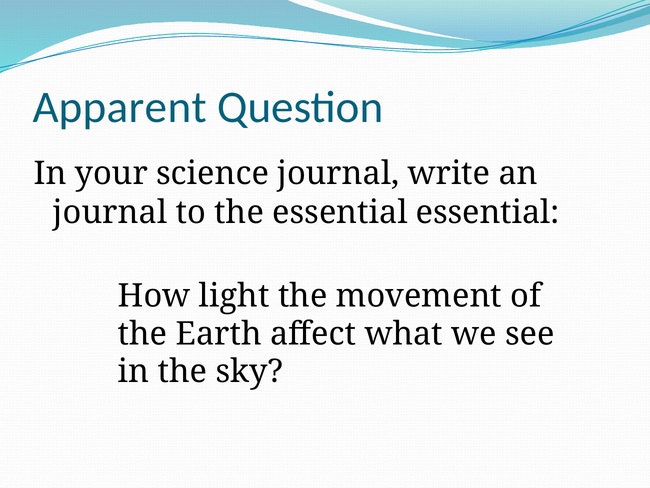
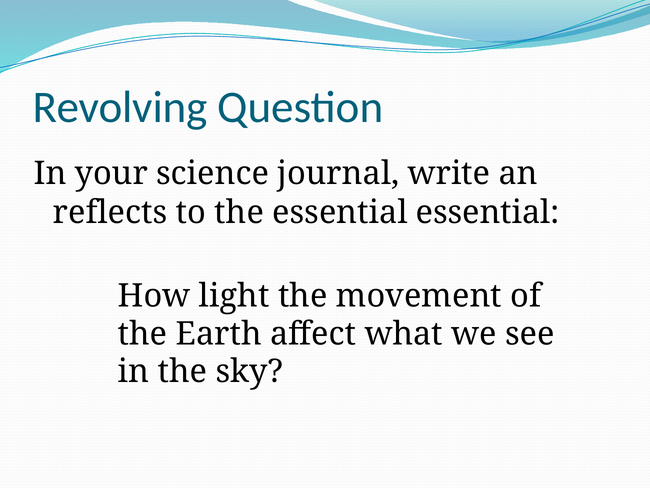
Apparent: Apparent -> Revolving (120, 107)
journal: journal -> reflects (110, 212)
